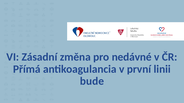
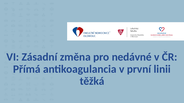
bude: bude -> těžká (92, 82)
